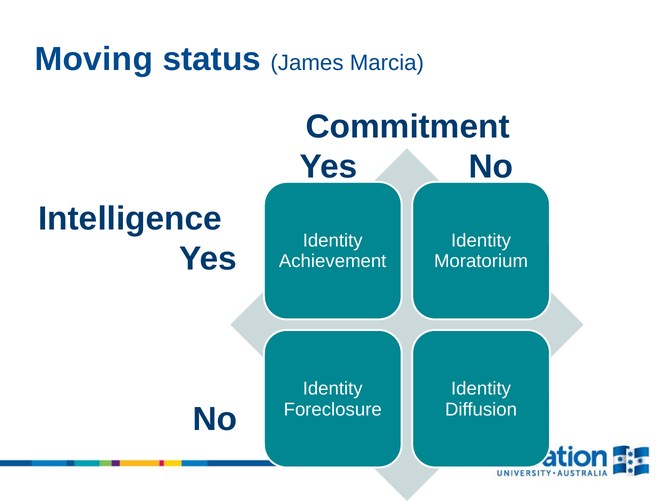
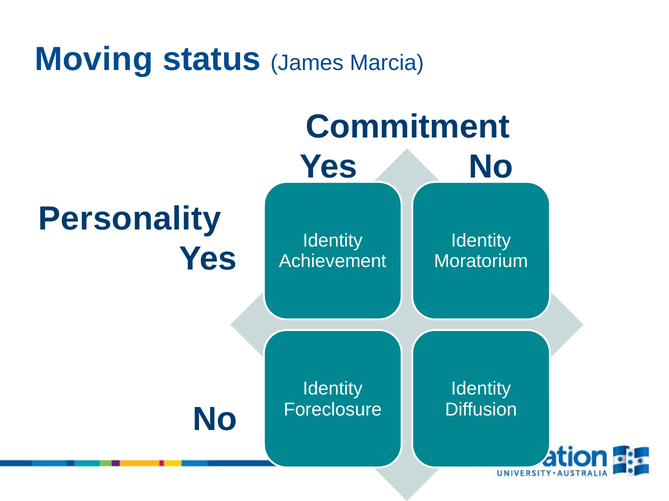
Intelligence: Intelligence -> Personality (130, 219)
